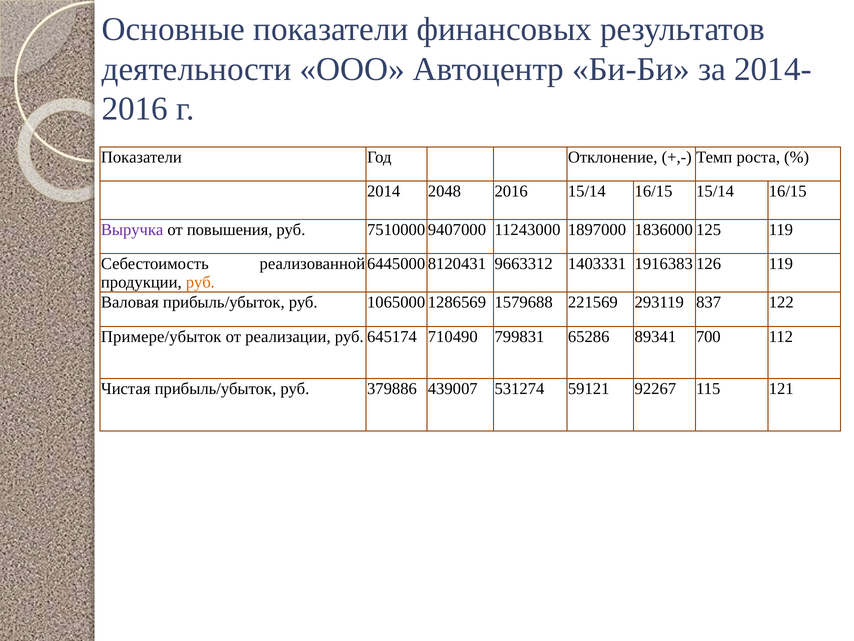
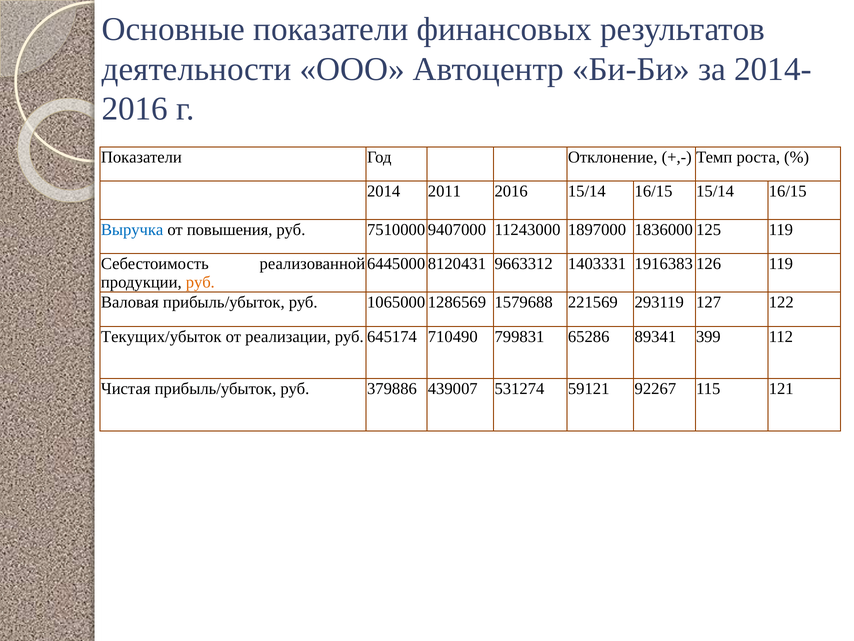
2048: 2048 -> 2011 (444, 191)
Выручка colour: purple -> blue (132, 230)
837: 837 -> 127 (709, 302)
Примере/убыток: Примере/убыток -> Текущих/убыток (161, 336)
700: 700 -> 399 (708, 336)
